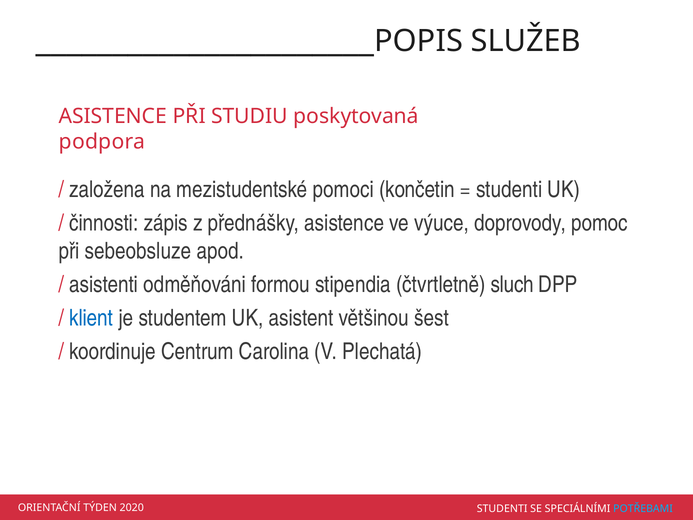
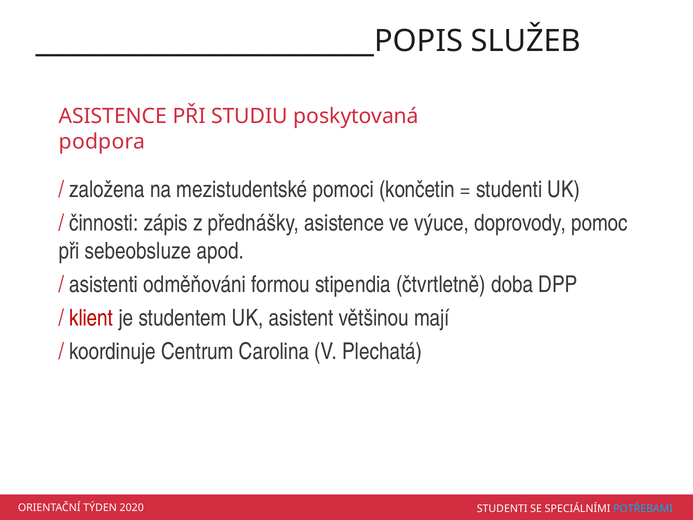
sluch: sluch -> doba (512, 284)
klient colour: blue -> red (91, 318)
šest: šest -> mají (432, 318)
